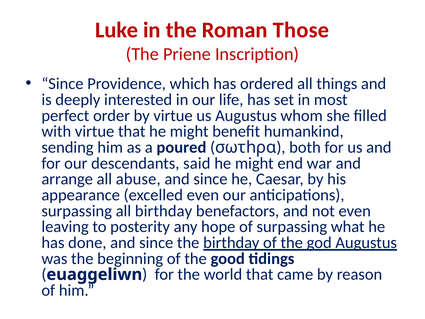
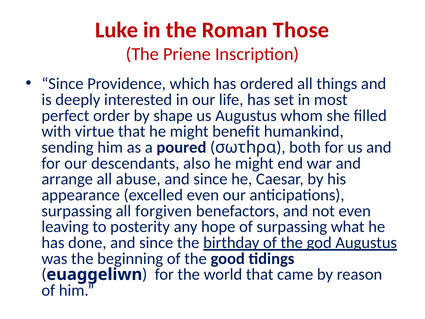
by virtue: virtue -> shape (173, 116)
said: said -> also (197, 163)
all birthday: birthday -> forgiven (163, 211)
